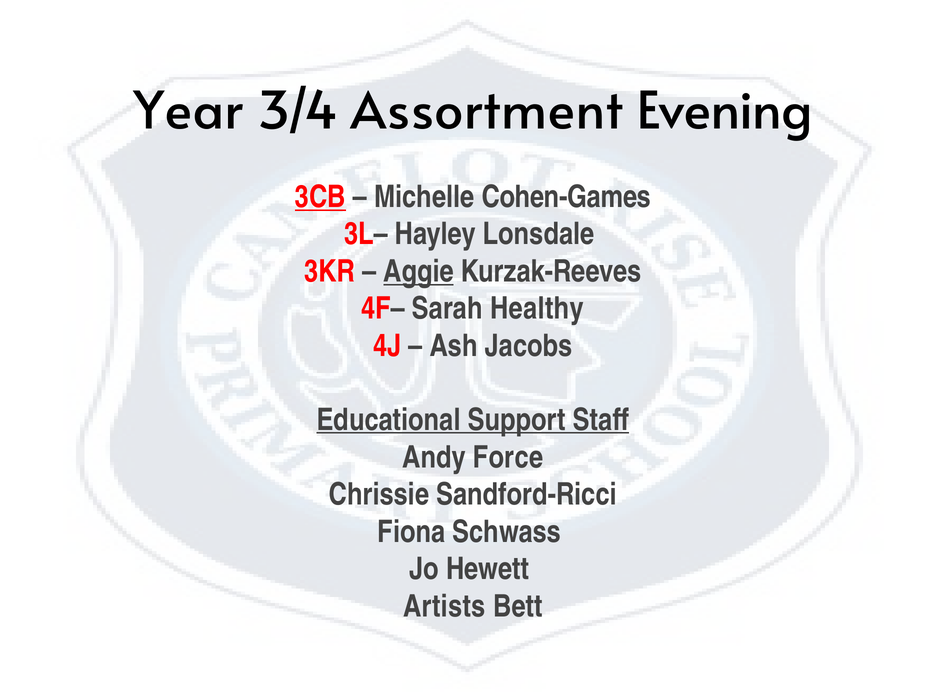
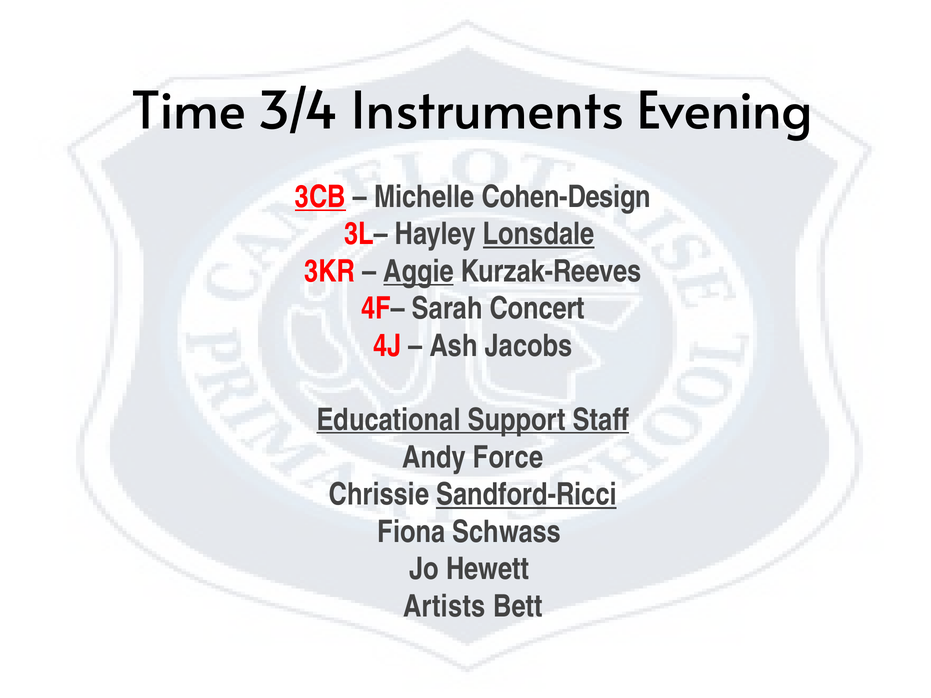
Year: Year -> Time (189, 112)
Assortment: Assortment -> Instruments (488, 112)
Cohen-Games: Cohen-Games -> Cohen-Design (566, 197)
Lonsdale underline: none -> present (539, 234)
Healthy: Healthy -> Concert (537, 309)
Sandford-Ricci underline: none -> present (526, 495)
